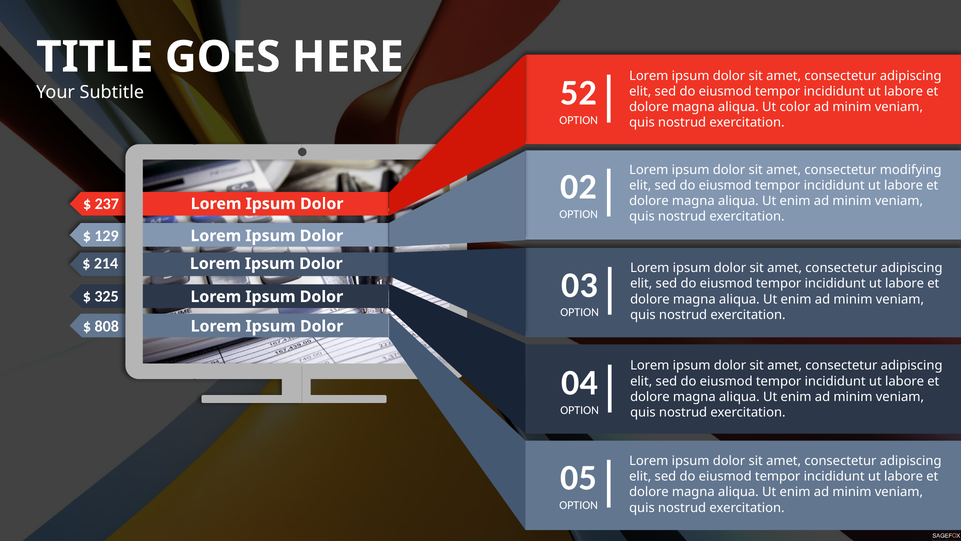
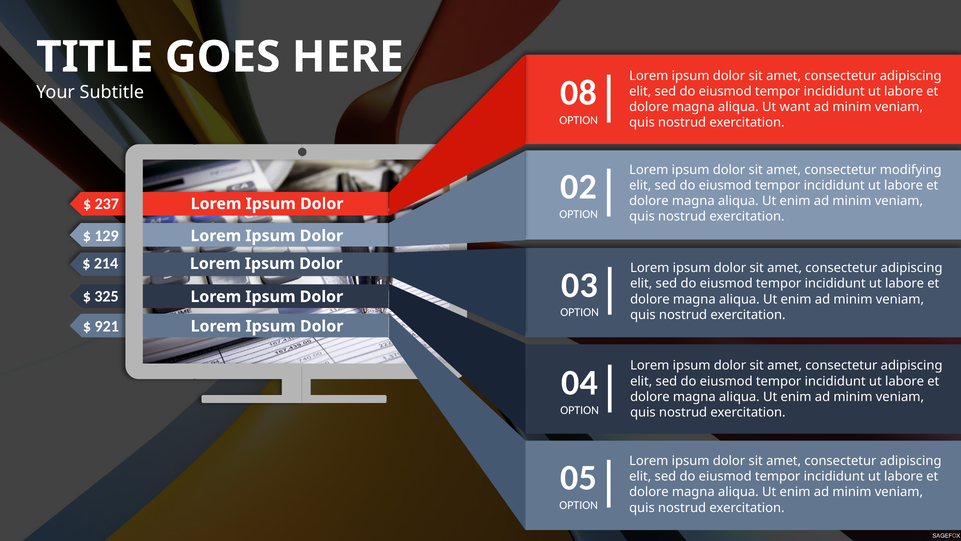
52: 52 -> 08 (579, 93)
color: color -> want (795, 107)
808: 808 -> 921 (107, 326)
